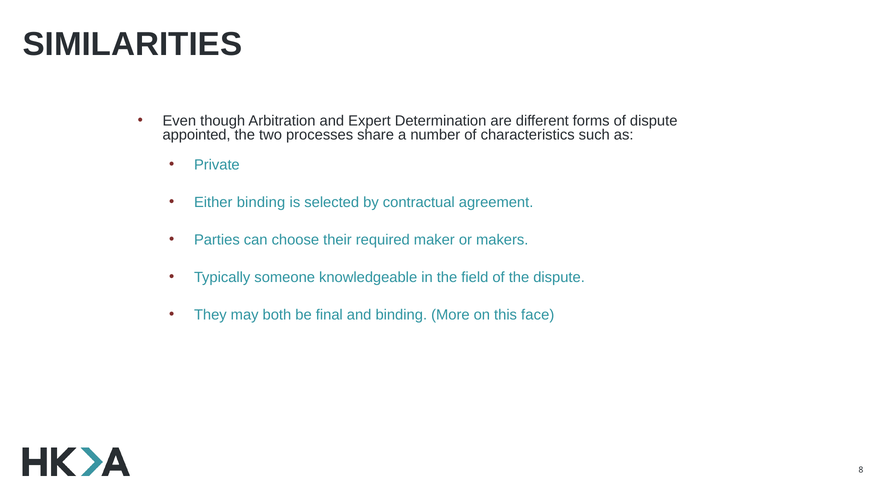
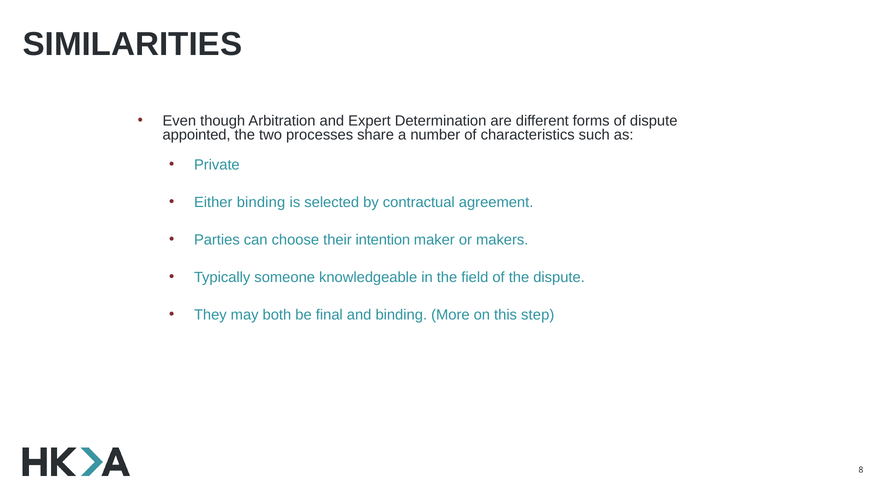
required: required -> intention (383, 240)
face: face -> step (538, 315)
